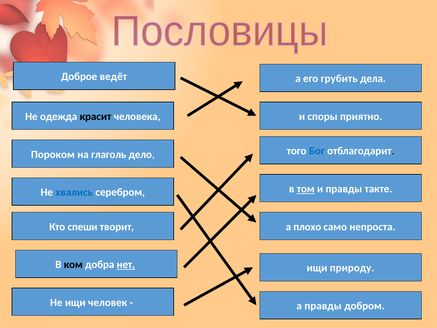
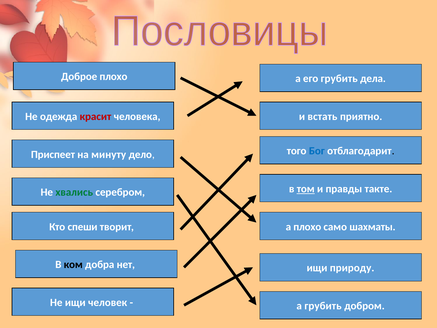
Доброе ведёт: ведёт -> плохо (113, 77)
красит colour: black -> red (96, 117)
споры: споры -> встать (322, 117)
Пороком: Пороком -> Приспеет (53, 154)
глаголь: глаголь -> минуту (109, 154)
хвались colour: blue -> green (74, 192)
непроста: непроста -> шахматы (372, 227)
нет underline: present -> none (126, 264)
а правды: правды -> грубить (323, 306)
